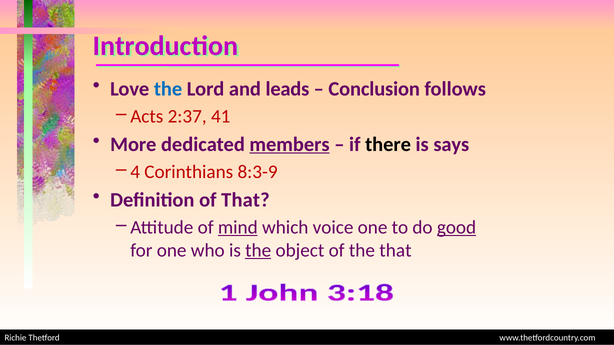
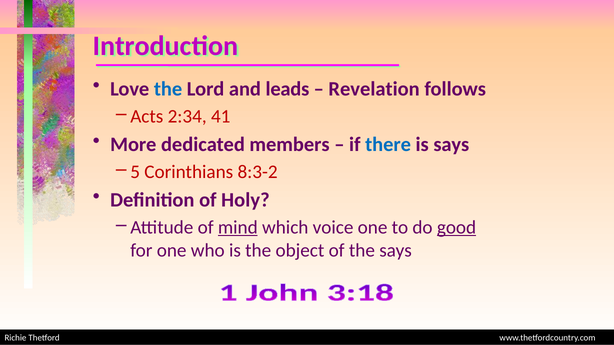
Conclusion: Conclusion -> Revelation (374, 89)
2:37: 2:37 -> 2:34 (187, 116)
members underline: present -> none (290, 144)
there colour: black -> blue (388, 144)
4: 4 -> 5 (135, 172)
8:3-9: 8:3-9 -> 8:3-2 (258, 172)
of That: That -> Holy (245, 200)
the underline: present -> none (258, 251)
the that: that -> says (396, 251)
